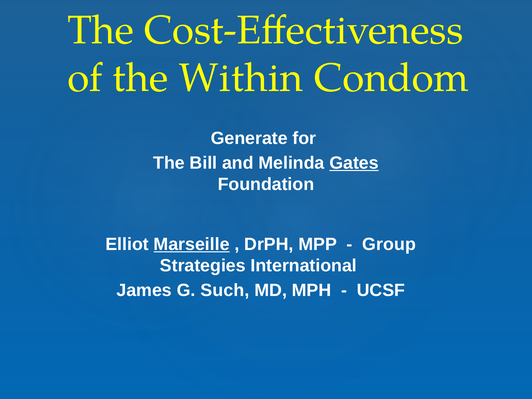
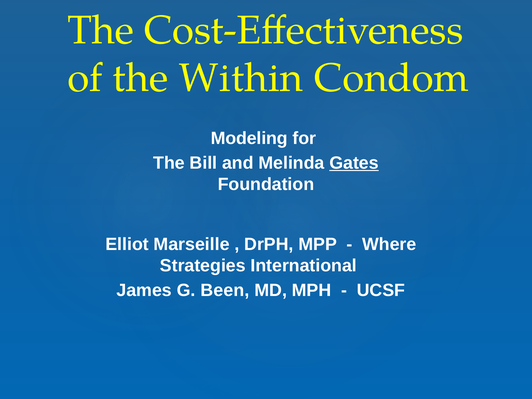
Generate: Generate -> Modeling (249, 138)
Marseille underline: present -> none (192, 244)
Group: Group -> Where (389, 244)
Such: Such -> Been (225, 290)
